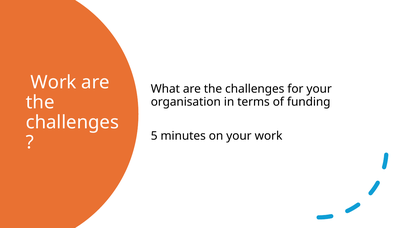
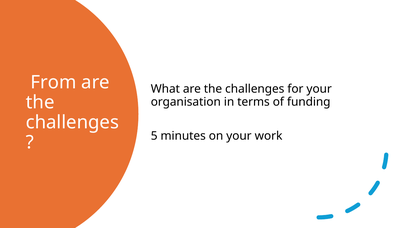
Work: Work -> From (54, 82)
